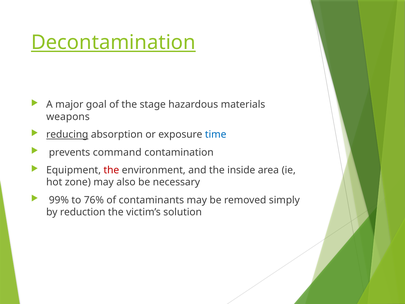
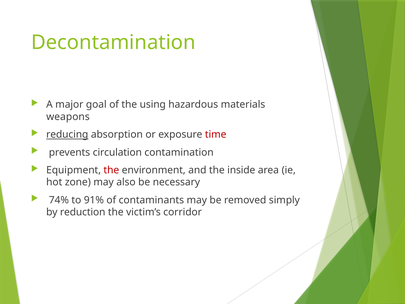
Decontamination underline: present -> none (113, 43)
stage: stage -> using (153, 105)
time colour: blue -> red (216, 134)
command: command -> circulation (117, 152)
99%: 99% -> 74% (59, 200)
76%: 76% -> 91% (94, 200)
solution: solution -> corridor (183, 212)
